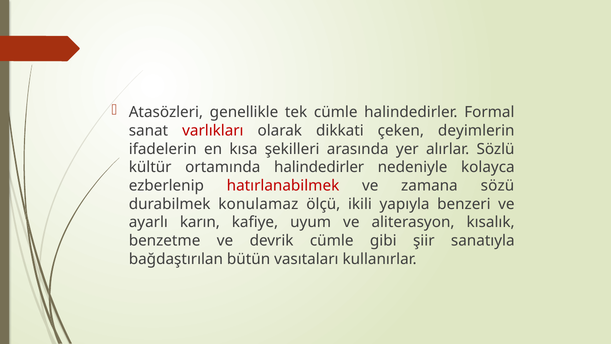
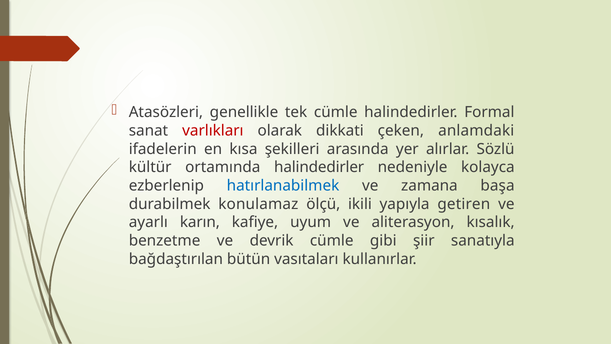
deyimlerin: deyimlerin -> anlamdaki (476, 131)
hatırlanabilmek colour: red -> blue (283, 186)
sözü: sözü -> başa (498, 186)
benzeri: benzeri -> getiren (464, 204)
